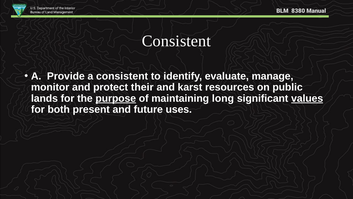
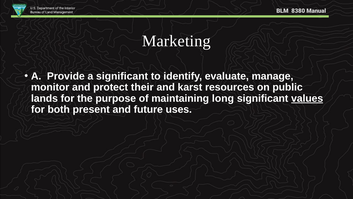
Consistent: Consistent -> Marketing (176, 41)
a consistent: consistent -> significant (122, 76)
purpose underline: present -> none (116, 98)
